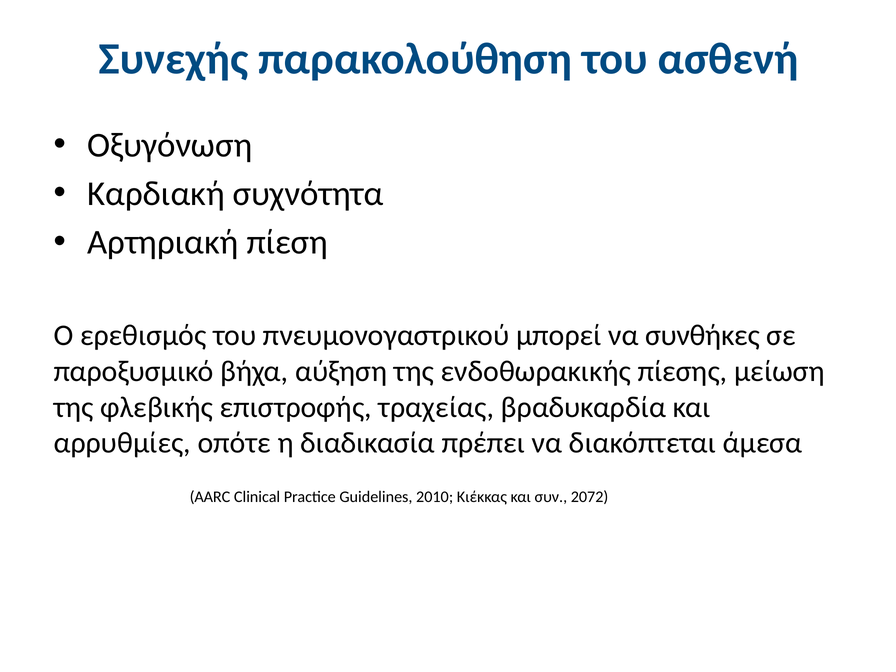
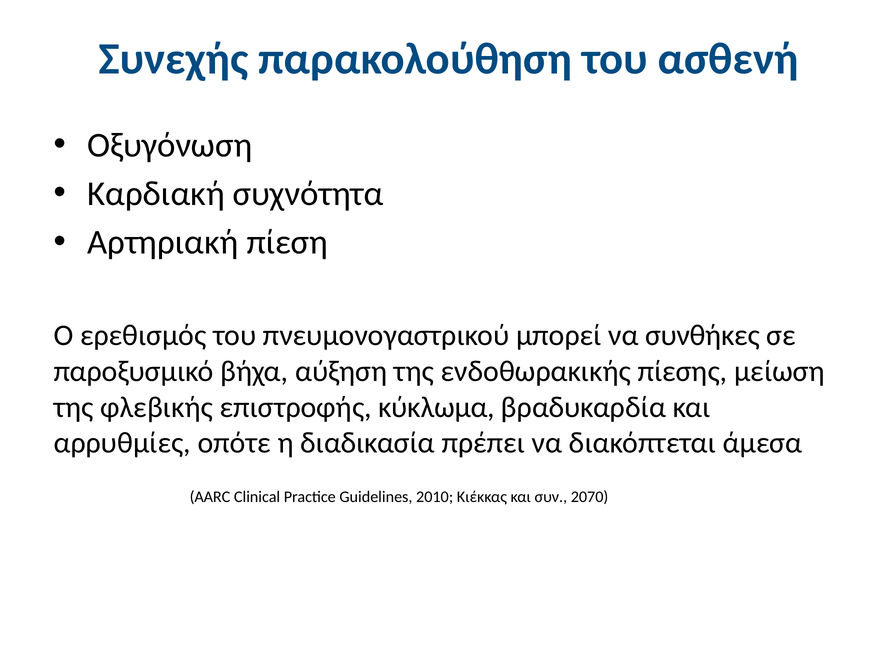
τραχείας: τραχείας -> κύκλωμα (437, 407)
2072: 2072 -> 2070 (590, 497)
